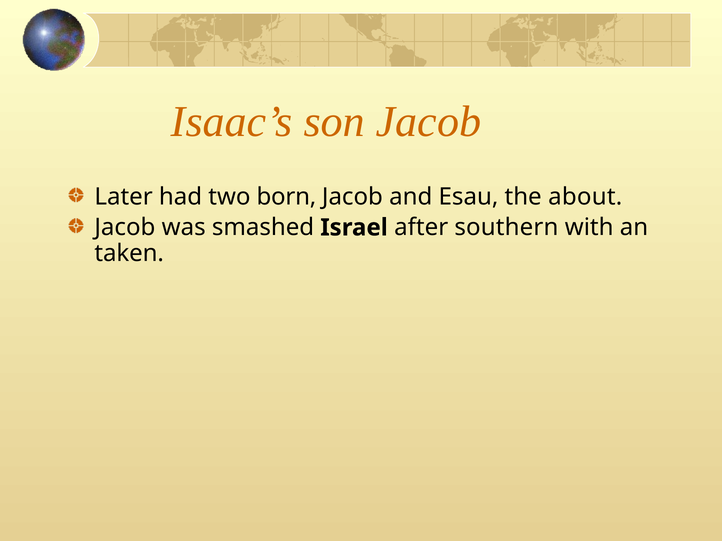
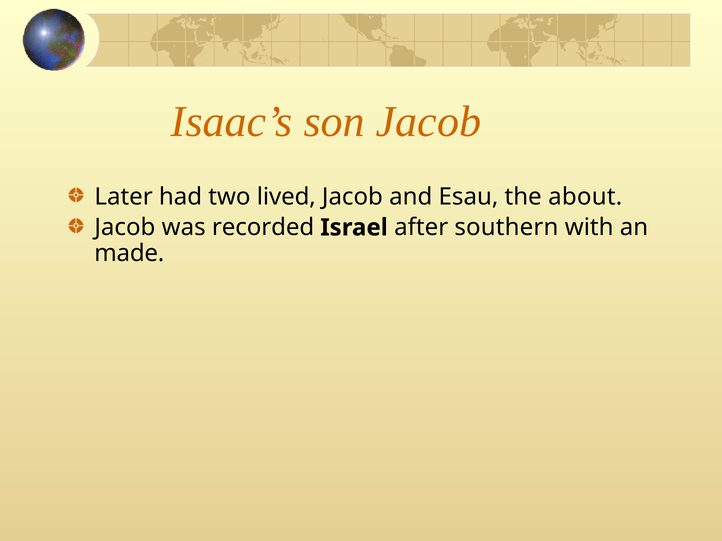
born: born -> lived (286, 197)
smashed: smashed -> recorded (263, 228)
taken: taken -> made (129, 254)
